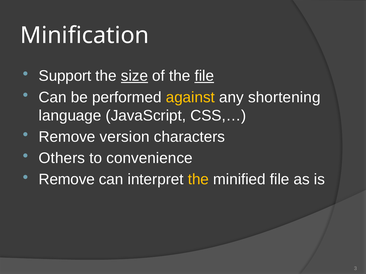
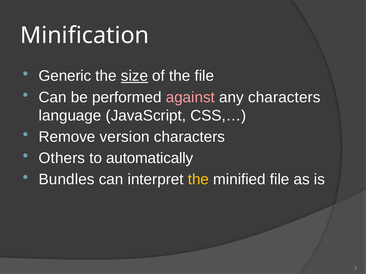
Support: Support -> Generic (65, 76)
file underline: present -> none (204, 76)
against colour: yellow -> pink (190, 97)
any shortening: shortening -> characters (284, 97)
convenience: convenience -> automatically (150, 158)
Remove: Remove -> Bundles (67, 180)
